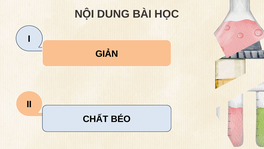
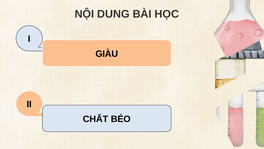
GIẢN: GIẢN -> GIÀU (107, 54)
